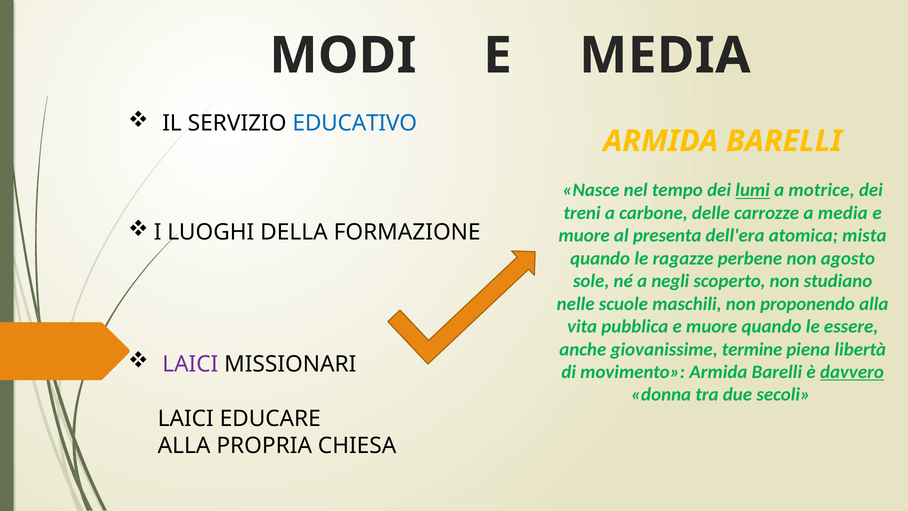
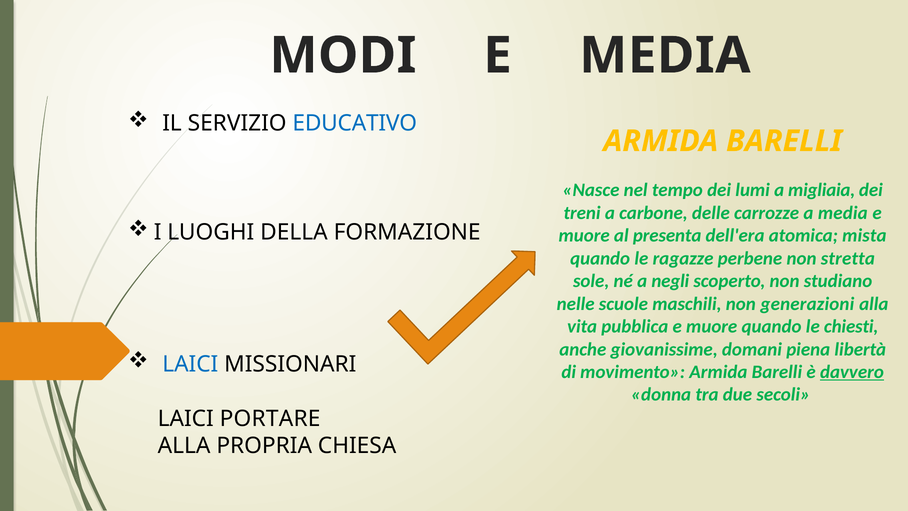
lumi underline: present -> none (753, 190)
motrice: motrice -> migliaia (822, 190)
agosto: agosto -> stretta (848, 258)
proponendo: proponendo -> generazioni (807, 304)
essere: essere -> chiesti (851, 326)
termine: termine -> domani (752, 349)
LAICI colour: purple -> blue (190, 364)
EDUCARE: EDUCARE -> PORTARE (270, 418)
